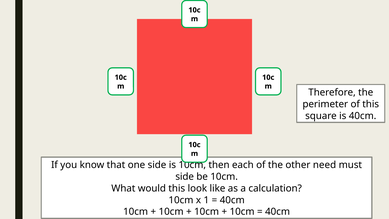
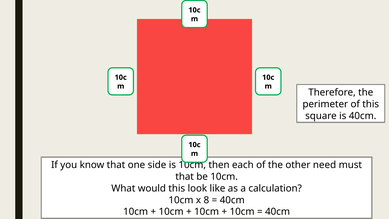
side: side -> that (185, 177)
1: 1 -> 8 (206, 200)
